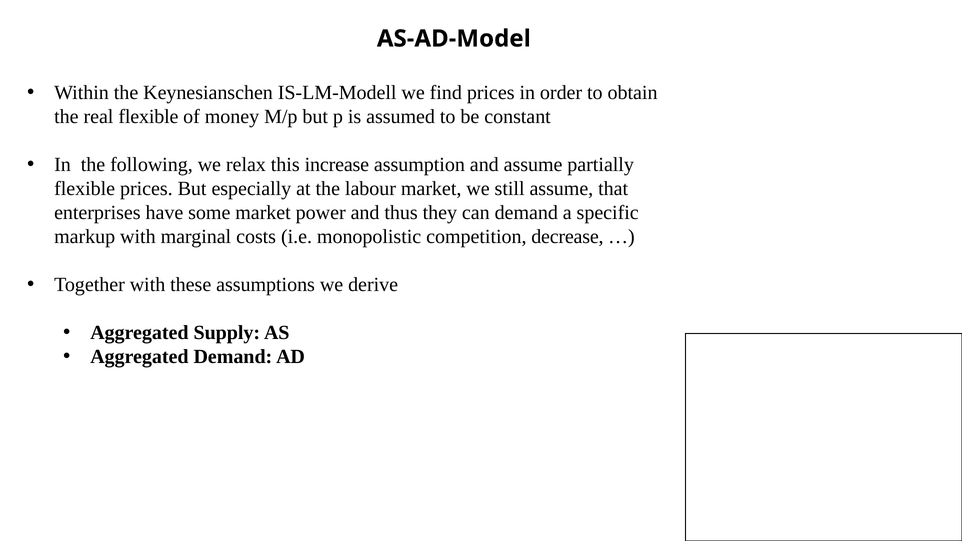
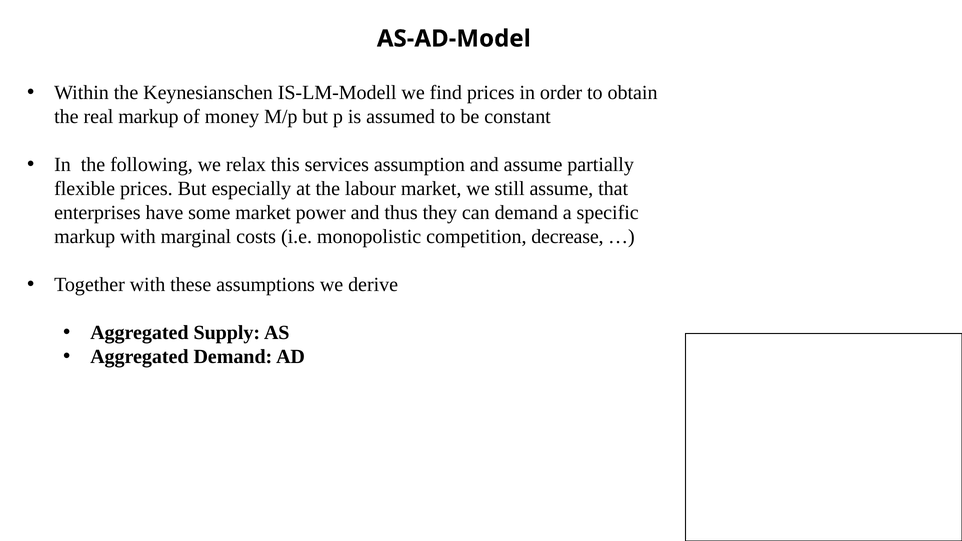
real flexible: flexible -> markup (148, 117)
increase: increase -> services (337, 165)
